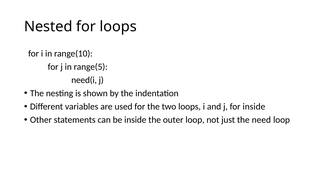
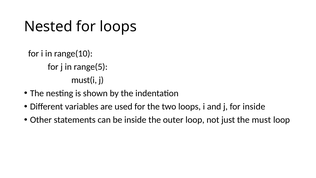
need(i: need(i -> must(i (84, 80)
need: need -> must (261, 120)
